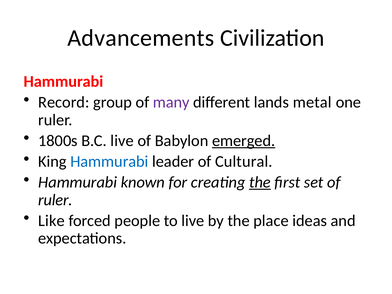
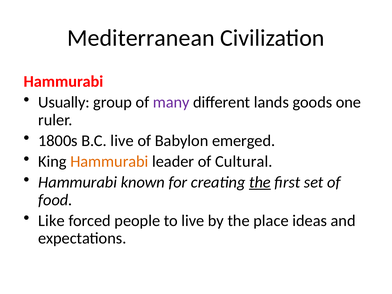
Advancements: Advancements -> Mediterranean (141, 38)
Record: Record -> Usually (64, 102)
metal: metal -> goods (312, 102)
emerged underline: present -> none (244, 141)
Hammurabi colour: blue -> orange (109, 161)
ruler: ruler -> food (55, 200)
